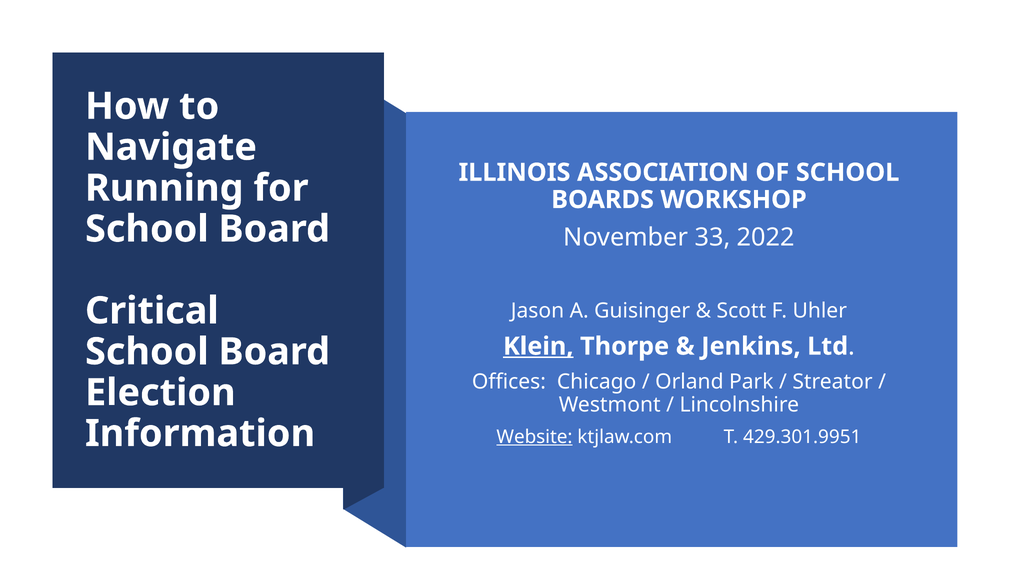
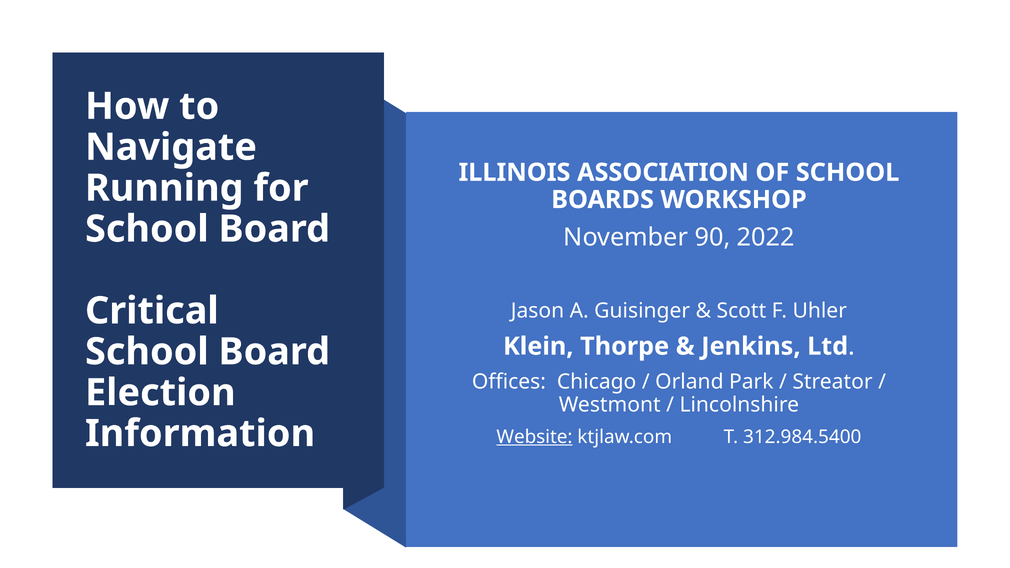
33: 33 -> 90 (712, 238)
Klein underline: present -> none (538, 346)
429.301.9951: 429.301.9951 -> 312.984.5400 (802, 437)
